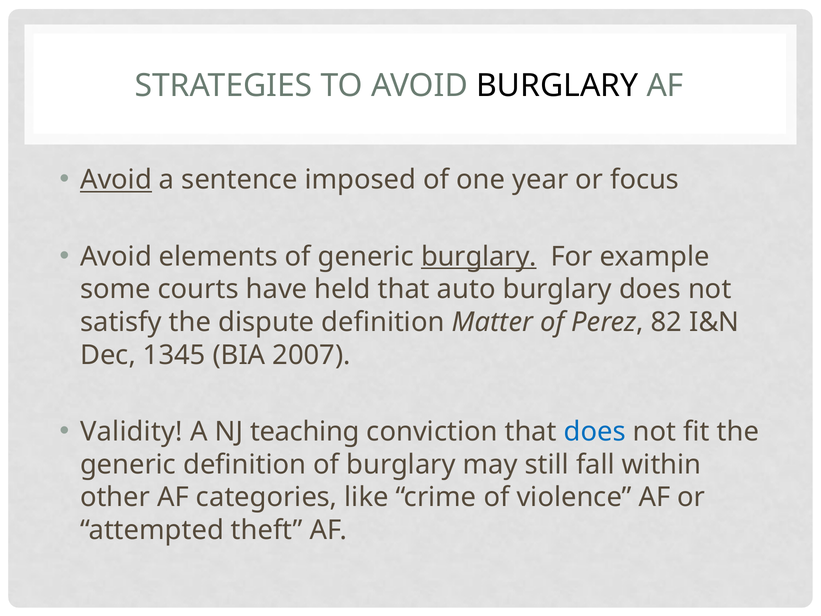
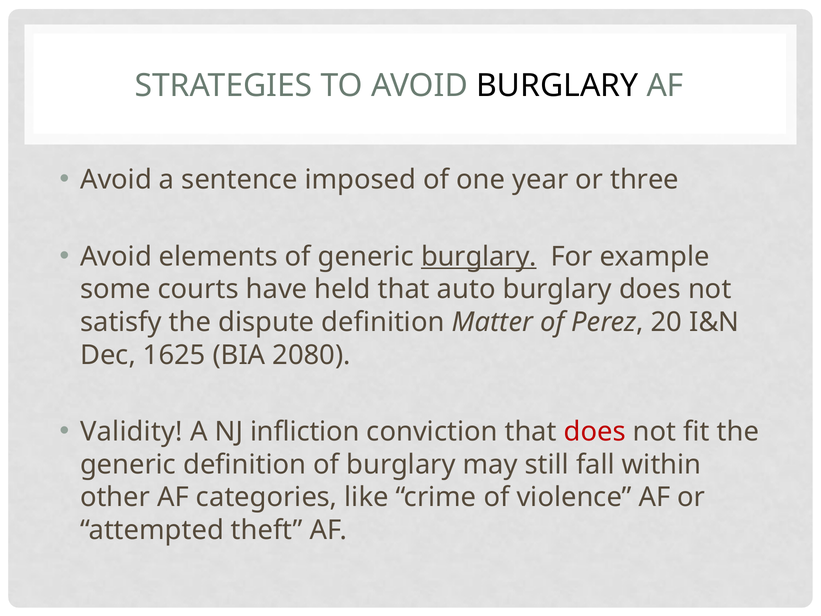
Avoid underline: present -> none (116, 180)
focus: focus -> three (645, 180)
82: 82 -> 20 (666, 322)
1345: 1345 -> 1625 (174, 355)
2007: 2007 -> 2080 (312, 355)
teaching: teaching -> infliction (305, 432)
does colour: blue -> red (595, 432)
